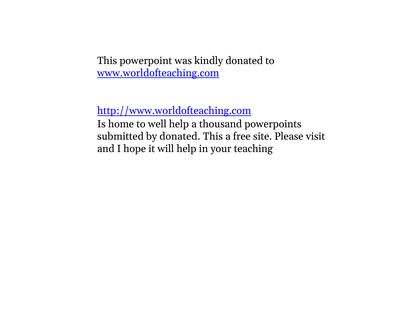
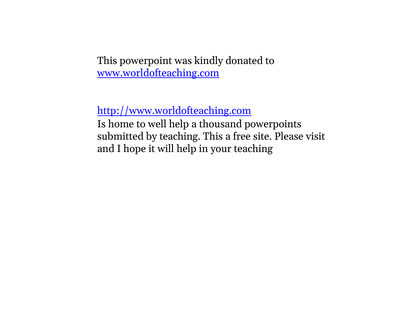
by donated: donated -> teaching (180, 137)
